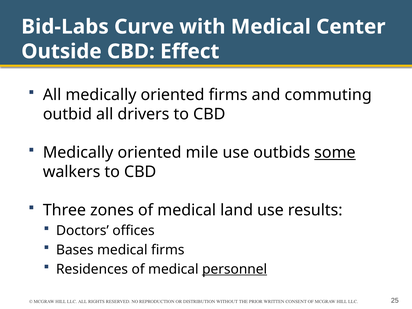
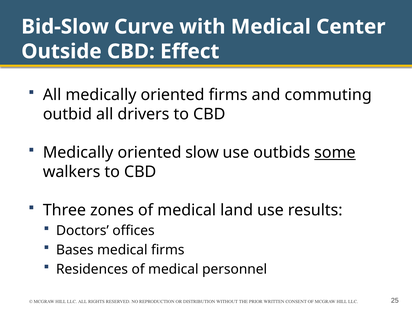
Bid-Labs: Bid-Labs -> Bid-Slow (65, 27)
mile: mile -> slow (202, 153)
personnel underline: present -> none (235, 269)
